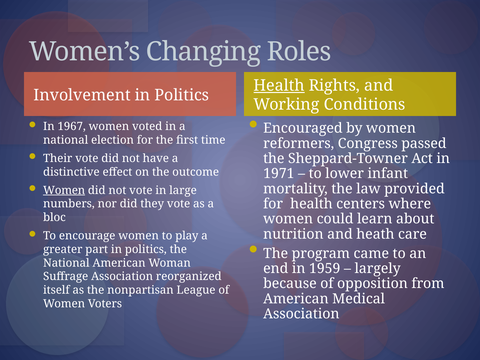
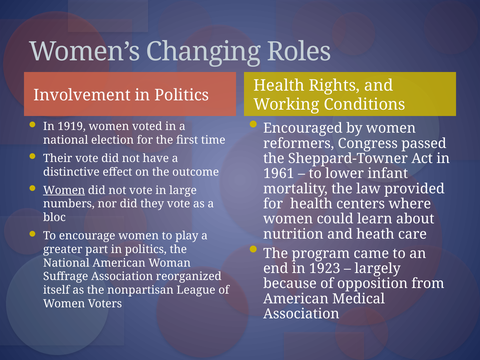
Health underline: present -> none (279, 86)
1967: 1967 -> 1919 (72, 127)
1971: 1971 -> 1961 (279, 174)
1959: 1959 -> 1923 (325, 269)
